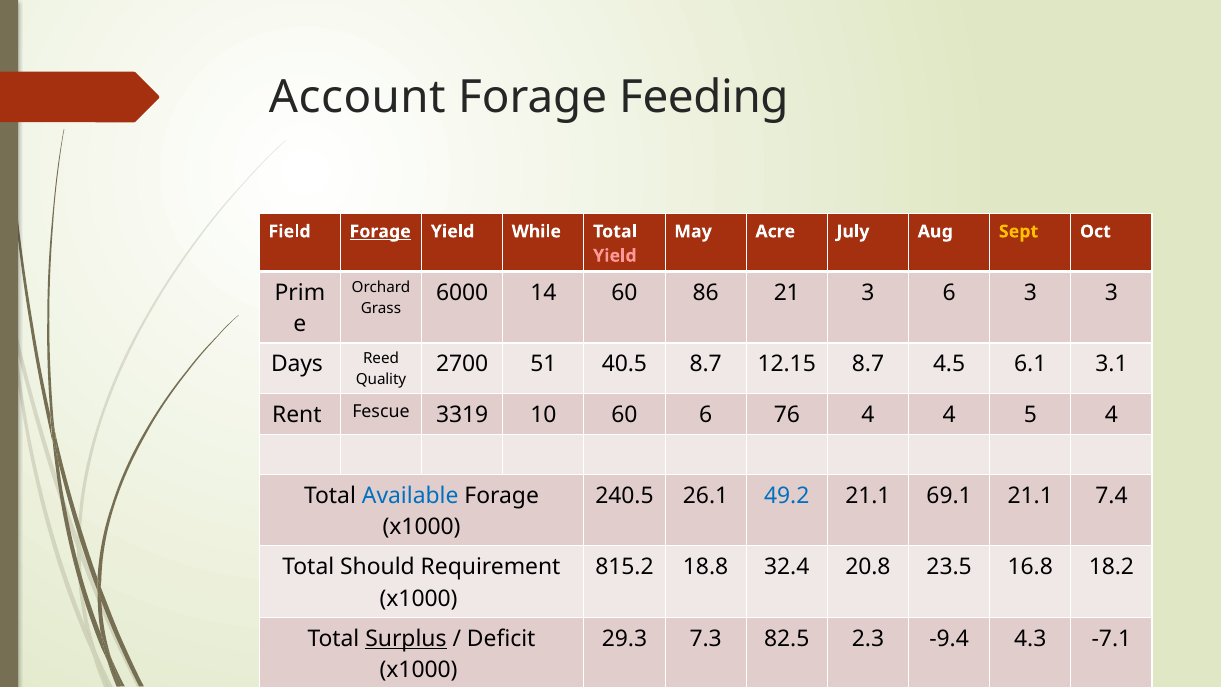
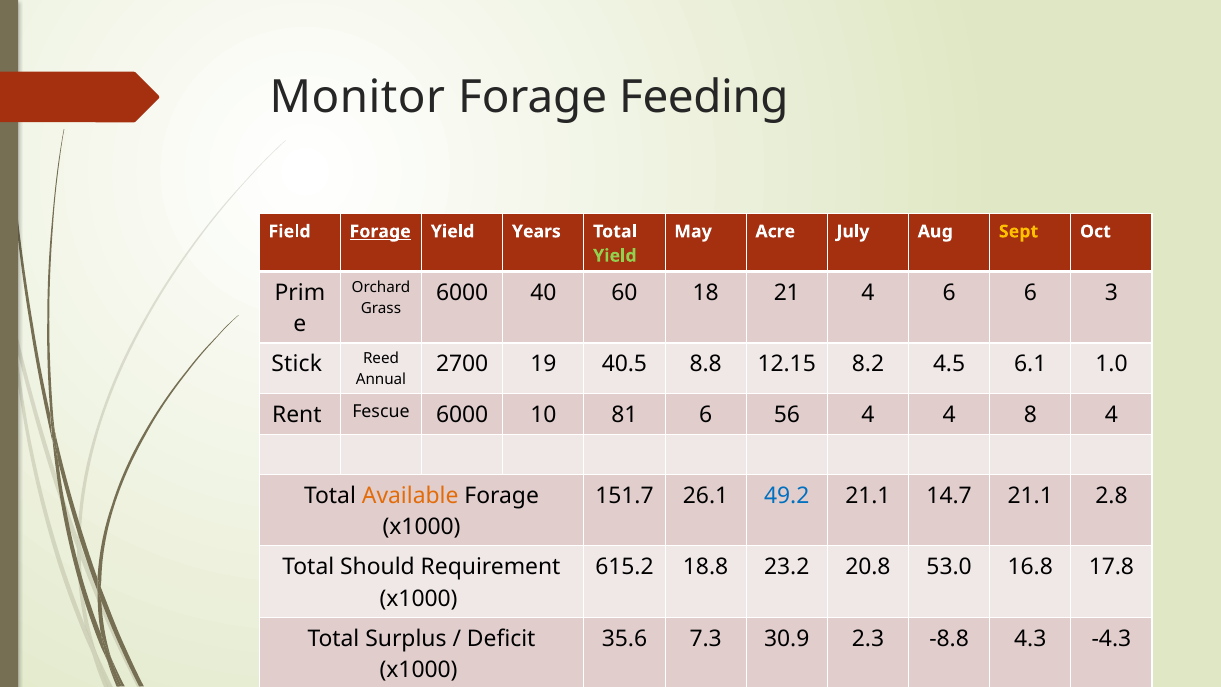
Account: Account -> Monitor (357, 98)
While: While -> Years (536, 231)
Yield colour: pink -> light green (615, 256)
14: 14 -> 40 (543, 293)
86: 86 -> 18 (706, 293)
21 3: 3 -> 4 (868, 293)
6 3: 3 -> 6 (1030, 293)
Days: Days -> Stick (297, 364)
51: 51 -> 19 (543, 364)
40.5 8.7: 8.7 -> 8.8 (706, 364)
12.15 8.7: 8.7 -> 8.2 (868, 364)
3.1: 3.1 -> 1.0 (1111, 364)
Quality: Quality -> Annual (381, 380)
Fescue 3319: 3319 -> 6000 (462, 415)
10 60: 60 -> 81 (625, 415)
76: 76 -> 56 (787, 415)
5: 5 -> 8 (1030, 415)
Available colour: blue -> orange (410, 496)
240.5: 240.5 -> 151.7 (624, 496)
69.1: 69.1 -> 14.7 (949, 496)
7.4: 7.4 -> 2.8 (1111, 496)
815.2: 815.2 -> 615.2 (624, 567)
32.4: 32.4 -> 23.2 (787, 567)
23.5: 23.5 -> 53.0 (949, 567)
18.2: 18.2 -> 17.8 (1111, 567)
Surplus underline: present -> none (406, 639)
29.3: 29.3 -> 35.6 (624, 639)
82.5: 82.5 -> 30.9 (787, 639)
-9.4: -9.4 -> -8.8 (949, 639)
-7.1: -7.1 -> -4.3 (1111, 639)
